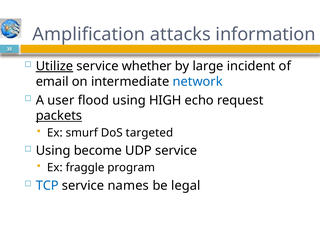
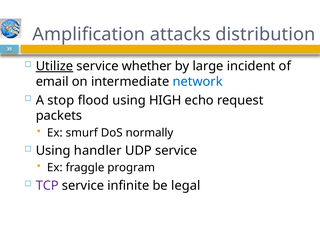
information: information -> distribution (265, 34)
user: user -> stop (61, 100)
packets underline: present -> none (59, 116)
targeted: targeted -> normally (149, 133)
become: become -> handler (98, 151)
TCP colour: blue -> purple (47, 186)
names: names -> infinite (128, 186)
